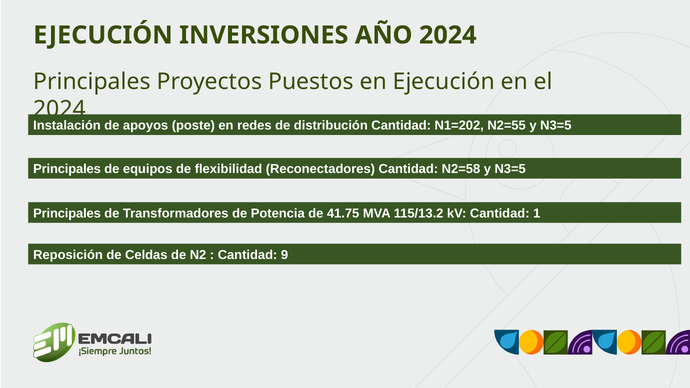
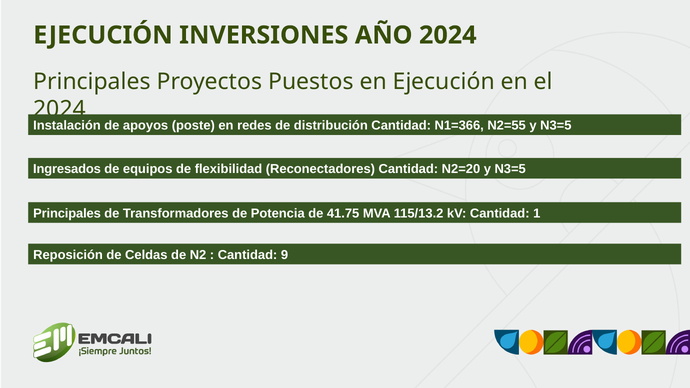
N1=202: N1=202 -> N1=366 (459, 126)
Principales: Principales -> Ingresados (67, 169)
N2=58: N2=58 -> N2=20 (461, 169)
